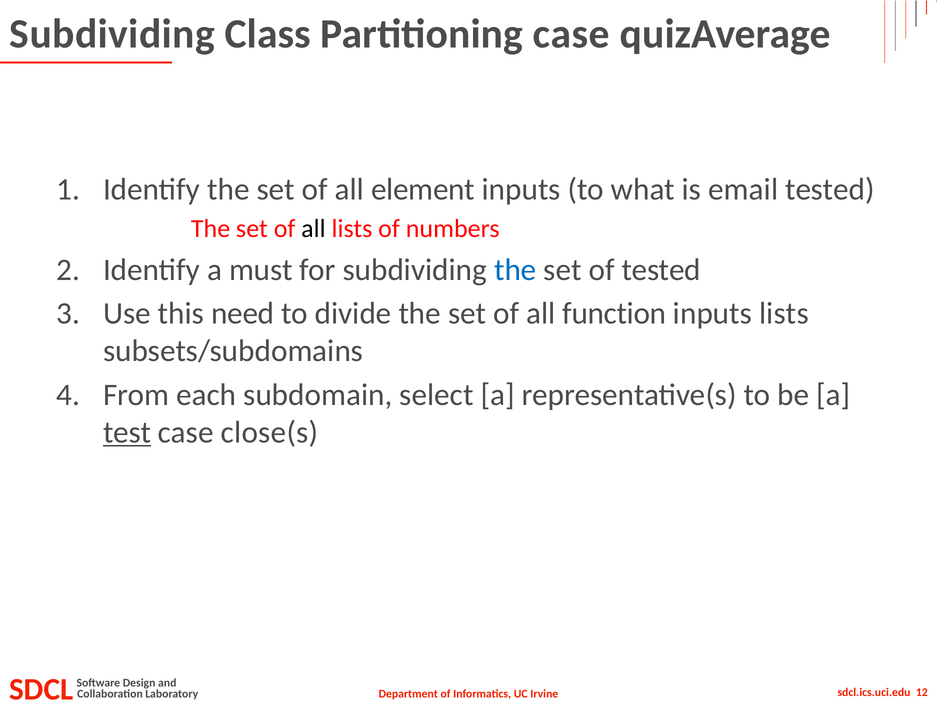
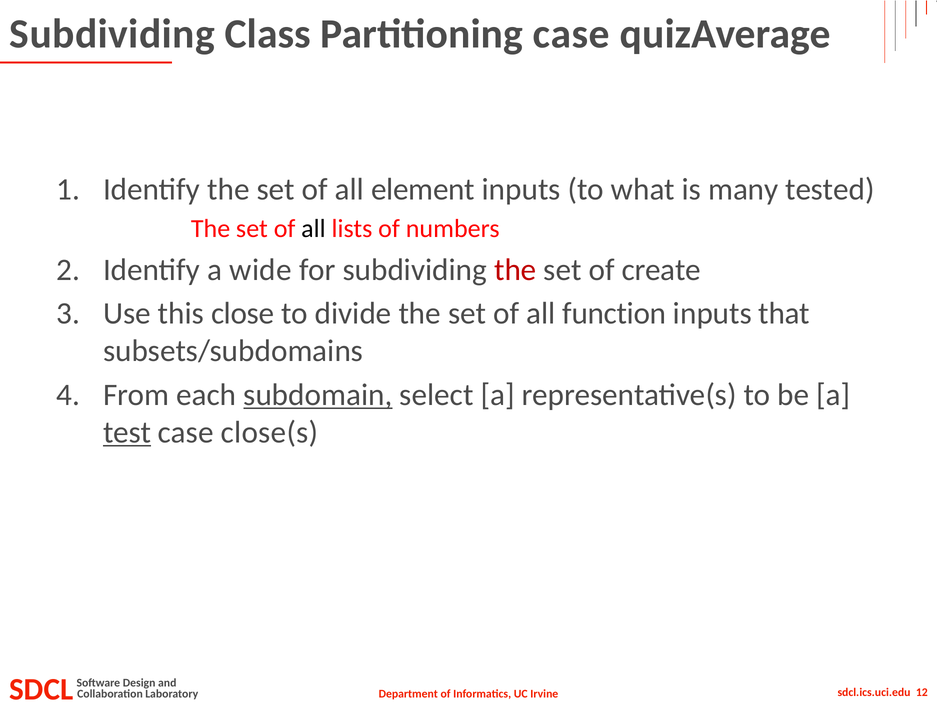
email: email -> many (743, 190)
must: must -> wide (261, 270)
the colour: blue -> red (515, 270)
of tested: tested -> create (661, 270)
need: need -> close (243, 313)
inputs lists: lists -> that (784, 313)
subdomain underline: none -> present (318, 395)
